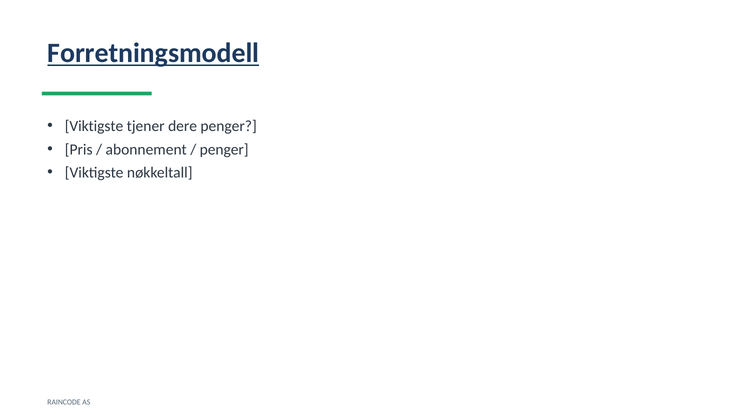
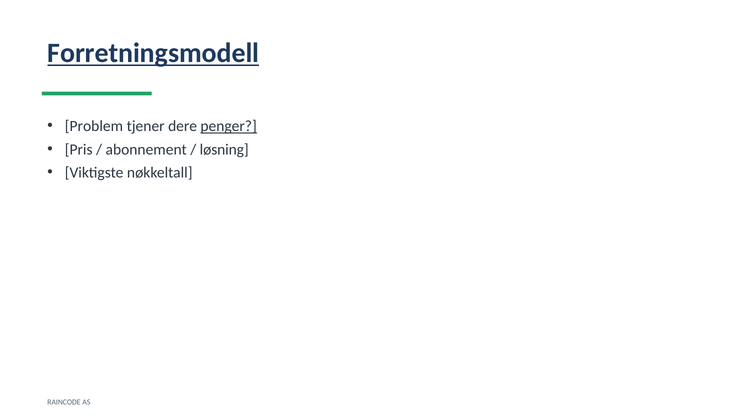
Viktigste: Viktigste -> Problem (94, 126)
penger underline: none -> present (229, 126)
penger: penger -> løsning (224, 149)
